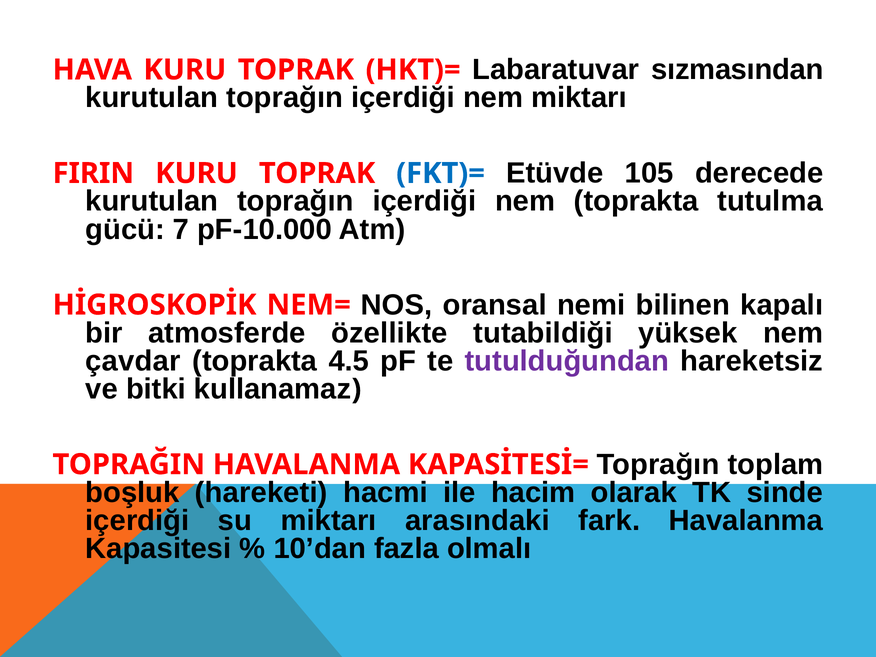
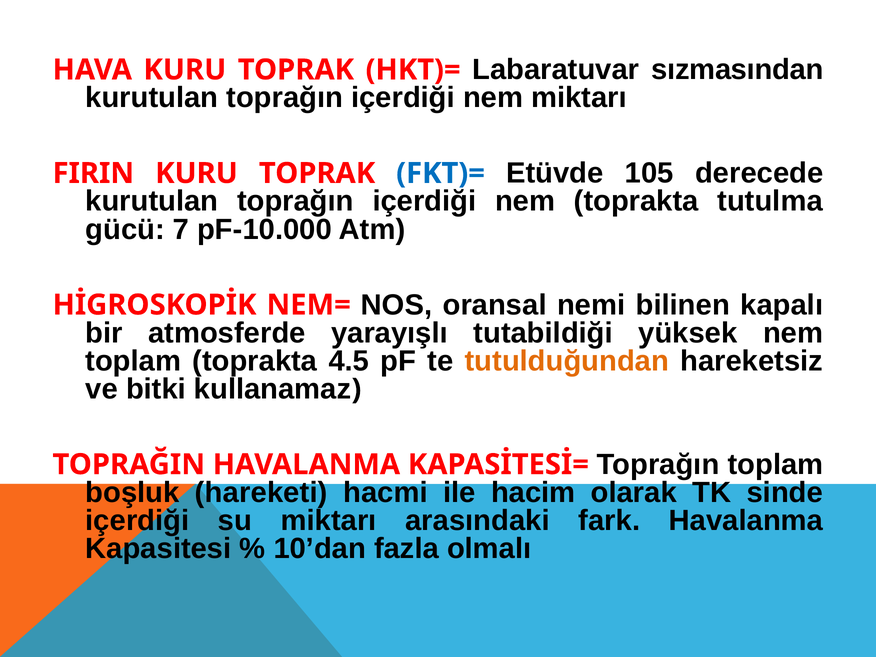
özellikte: özellikte -> yarayışlı (389, 333)
çavdar: çavdar -> toplam (133, 361)
tutulduğundan colour: purple -> orange (567, 361)
